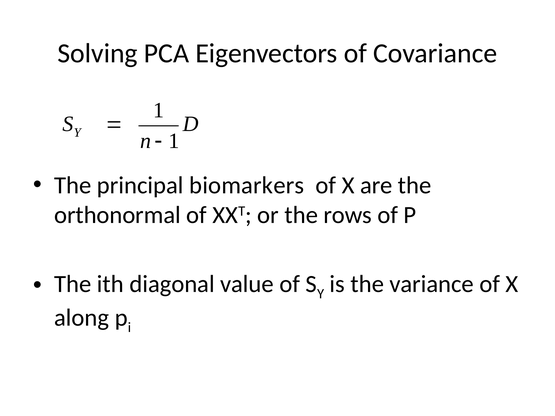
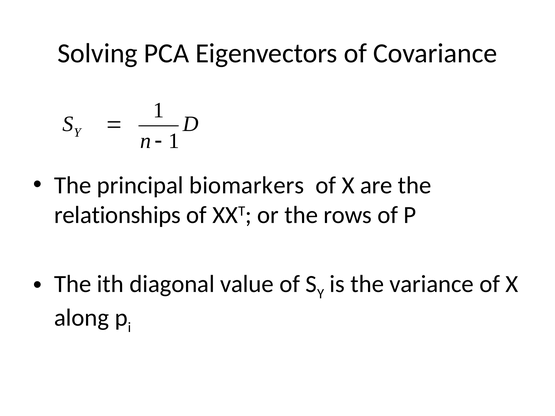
orthonormal: orthonormal -> relationships (118, 215)
